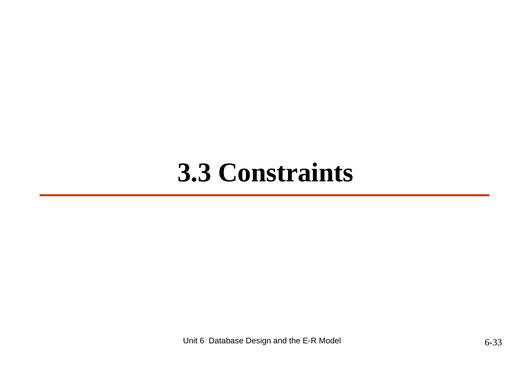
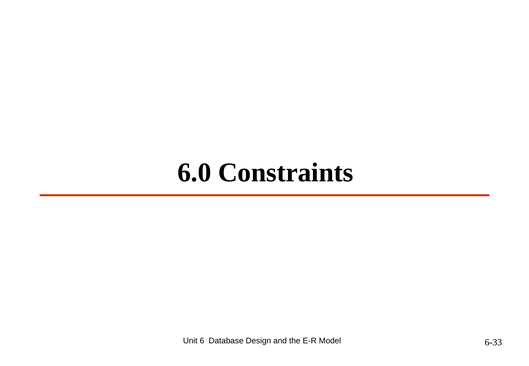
3.3: 3.3 -> 6.0 (194, 173)
